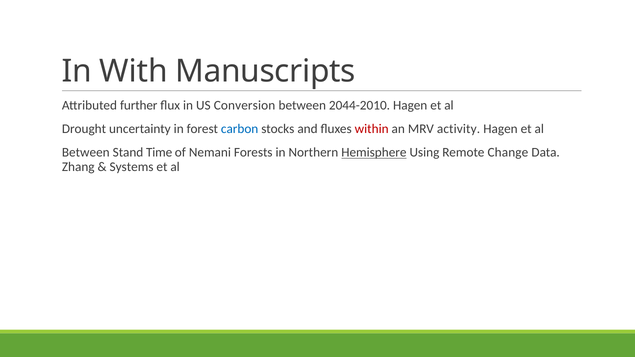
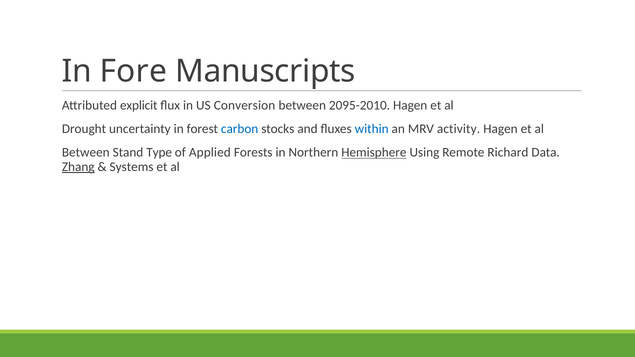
With: With -> Fore (133, 71)
further: further -> explicit (139, 106)
2044-2010: 2044-2010 -> 2095-2010 (359, 106)
within colour: red -> blue (372, 129)
Time: Time -> Type (159, 153)
Nemani: Nemani -> Applied (210, 153)
Change: Change -> Richard (508, 153)
Zhang underline: none -> present (78, 167)
